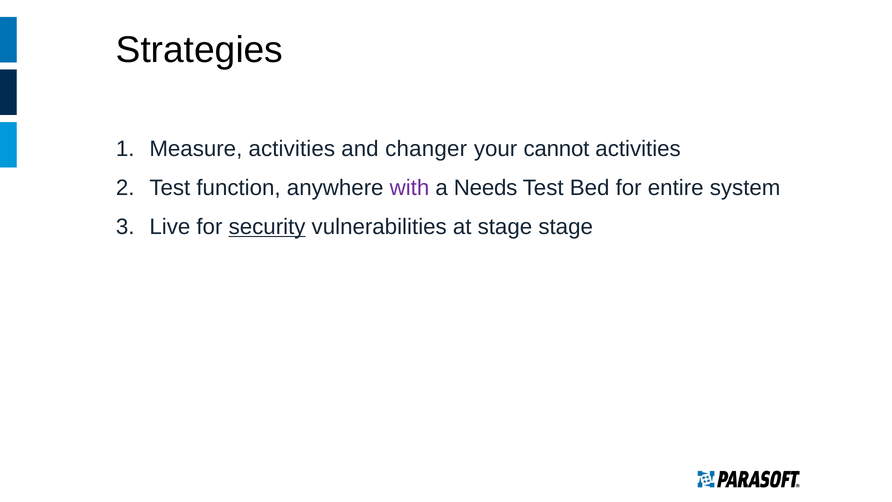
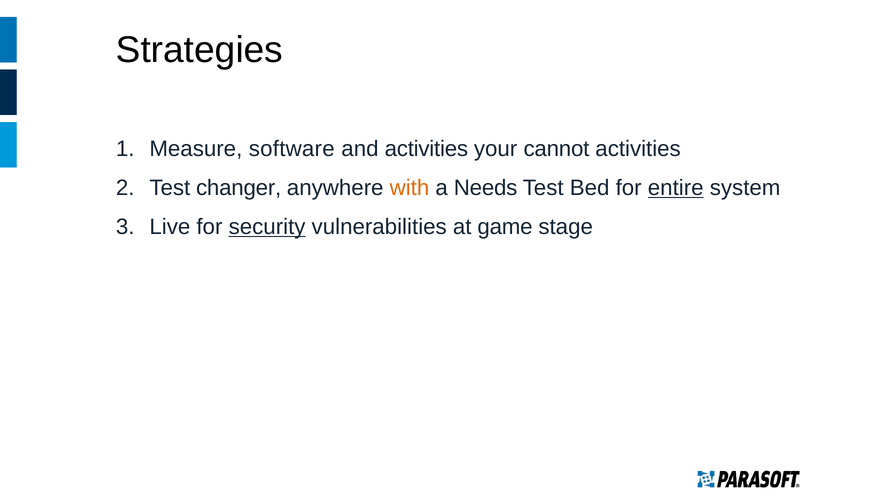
Measure activities: activities -> software (292, 149)
and changer: changer -> activities (426, 149)
function: function -> changer (239, 188)
with colour: purple -> orange (410, 188)
entire underline: none -> present (676, 188)
at stage: stage -> game (505, 227)
